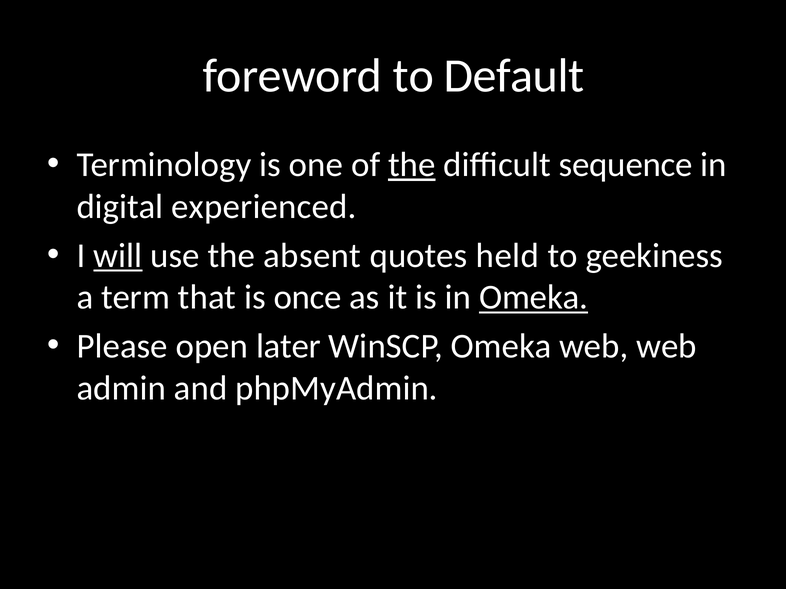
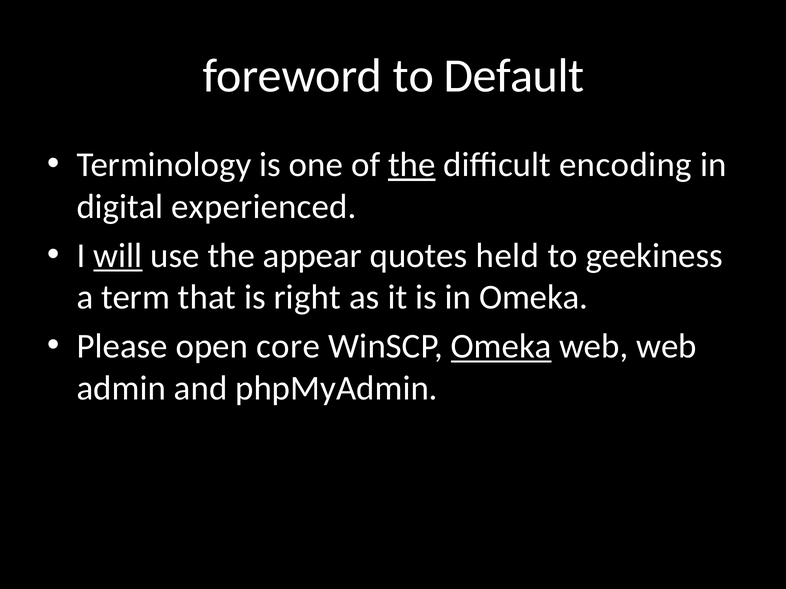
sequence: sequence -> encoding (625, 165)
absent: absent -> appear (312, 256)
once: once -> right (307, 298)
Omeka underline: present -> none (534, 298)
later: later -> core (288, 347)
Omeka underline: none -> present (501, 347)
